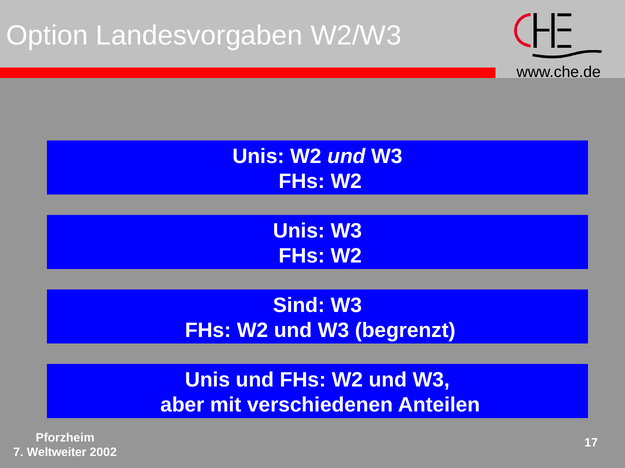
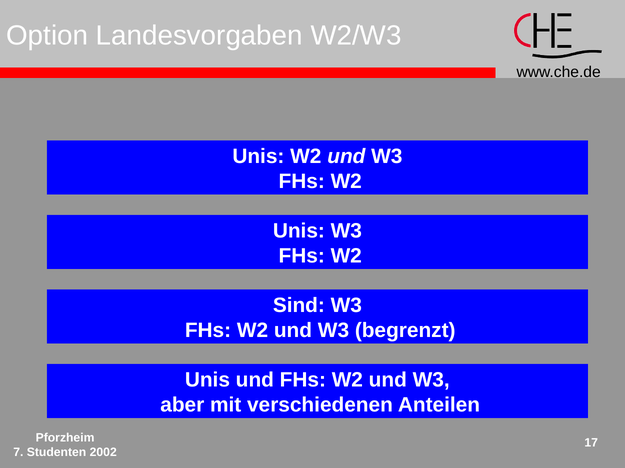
Weltweiter: Weltweiter -> Studenten (57, 453)
